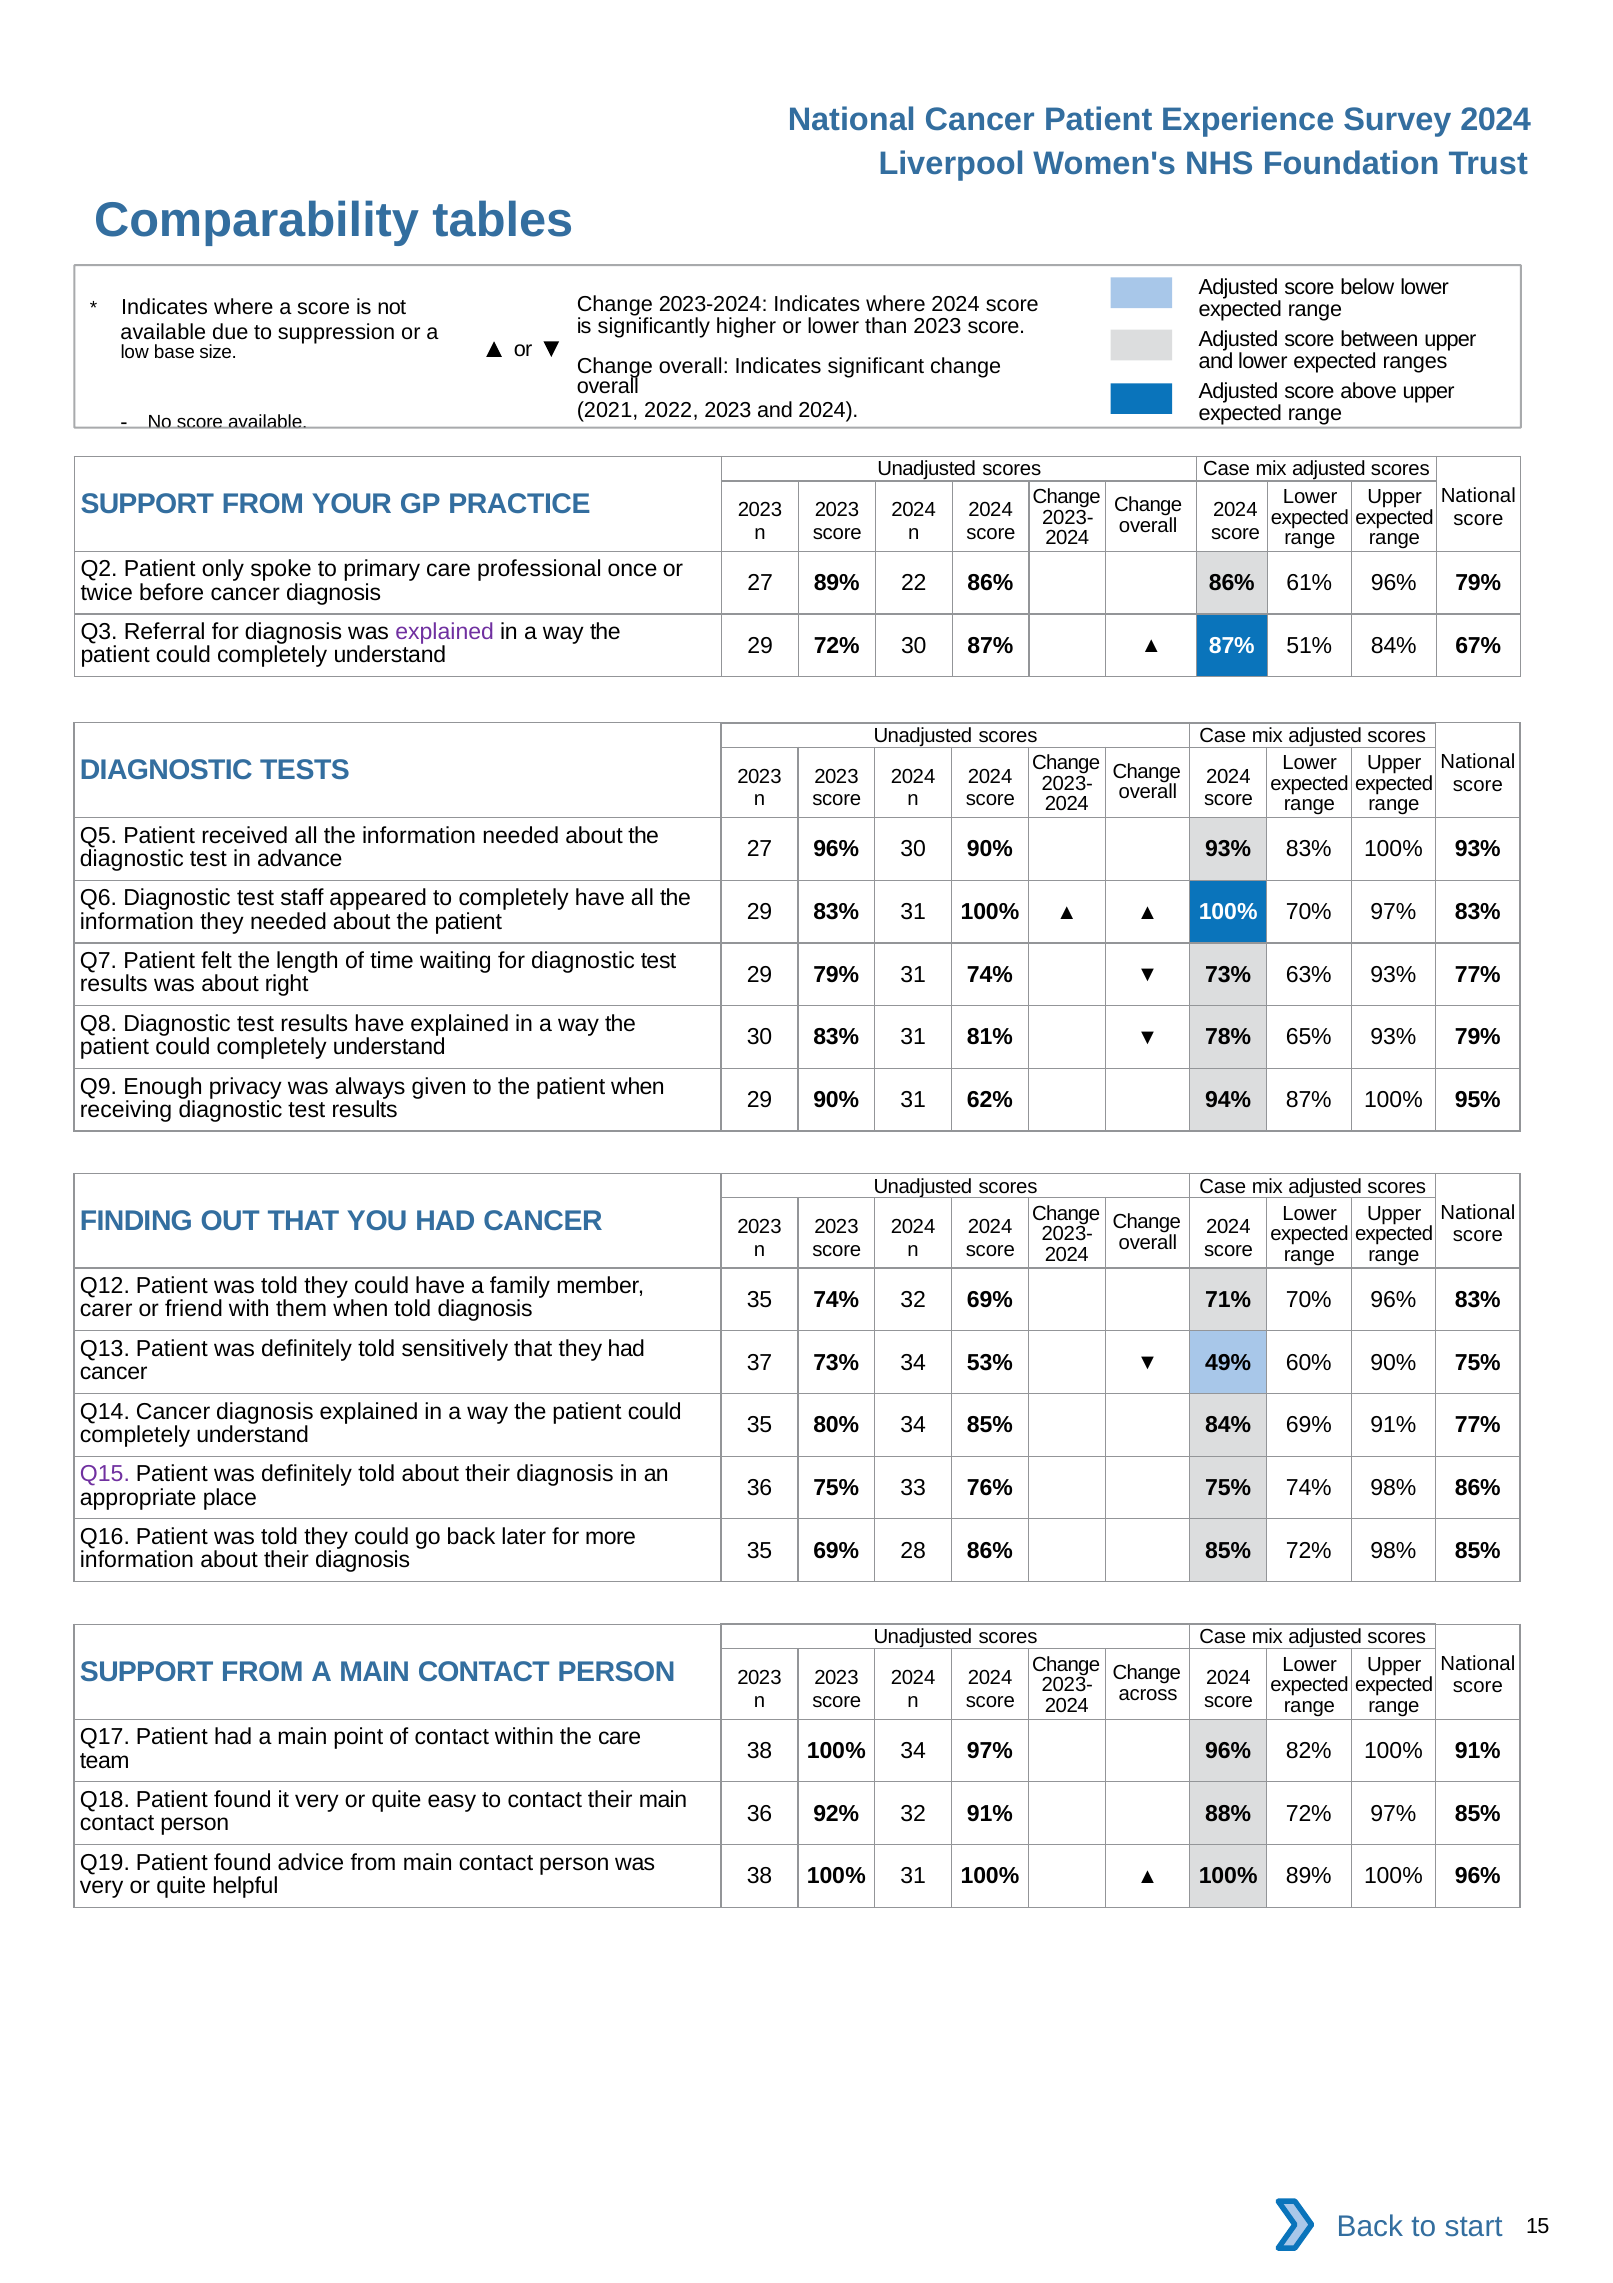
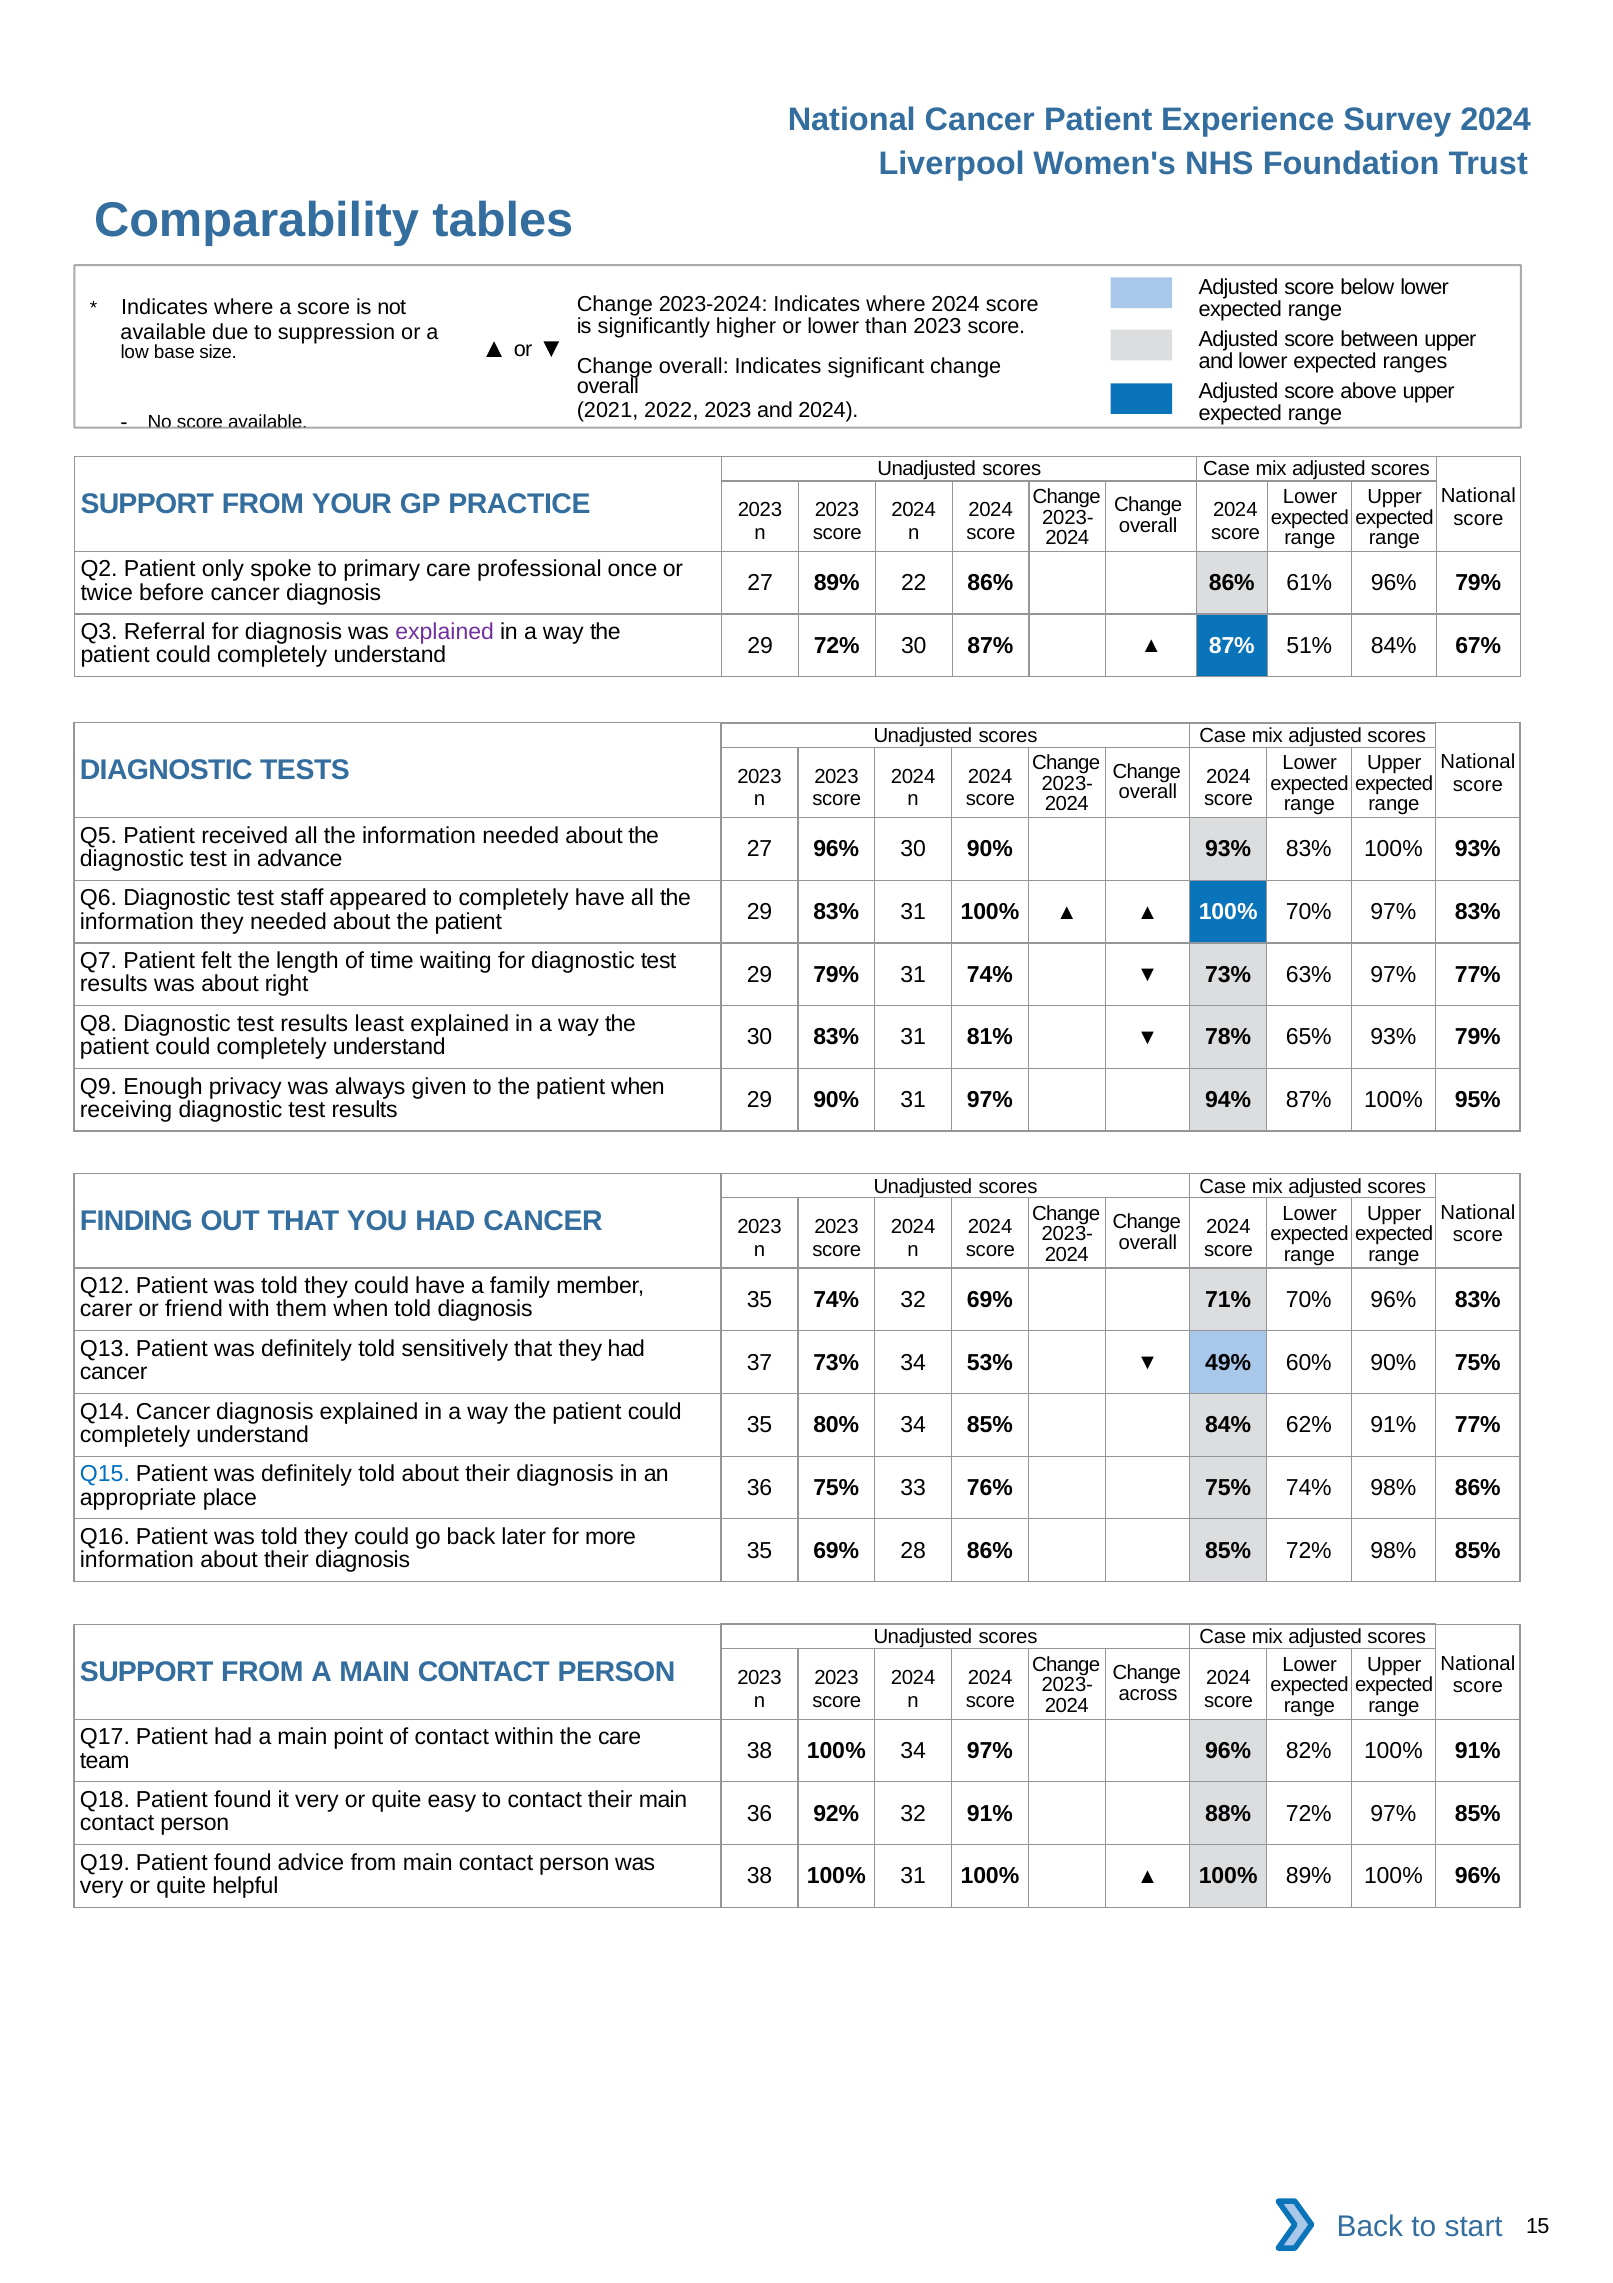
63% 93%: 93% -> 97% (1393, 974)
results have: have -> least (379, 1024)
31 62%: 62% -> 97% (990, 1100)
84% 69%: 69% -> 62% (1309, 1425)
Q15 colour: purple -> blue (105, 1474)
